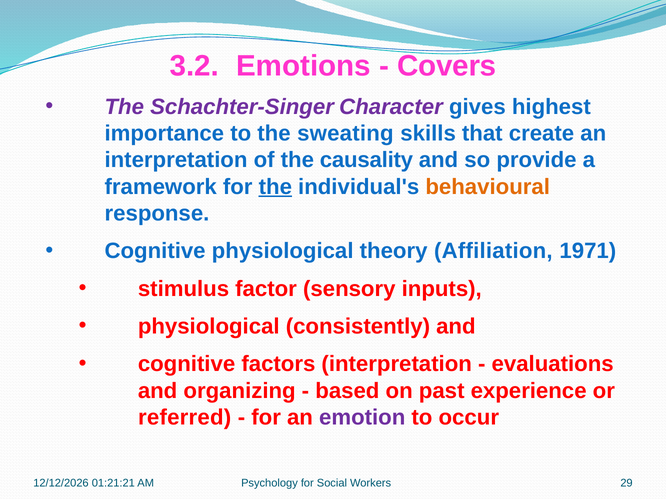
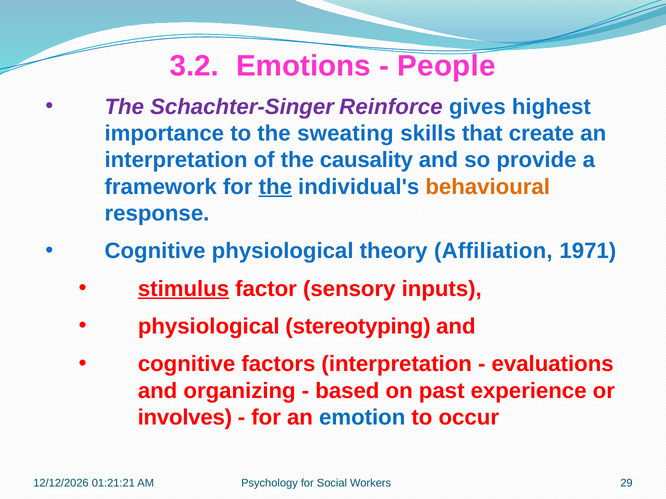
Covers: Covers -> People (446, 66)
Character: Character -> Reinforce (391, 107)
stimulus underline: none -> present (184, 289)
consistently: consistently -> stereotyping (358, 327)
referred: referred -> involves (185, 418)
emotion colour: purple -> blue (362, 418)
